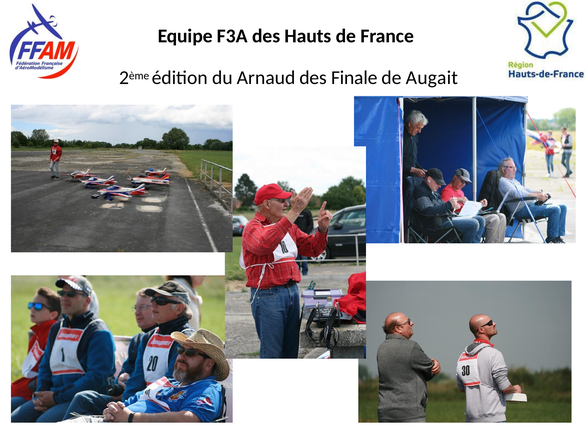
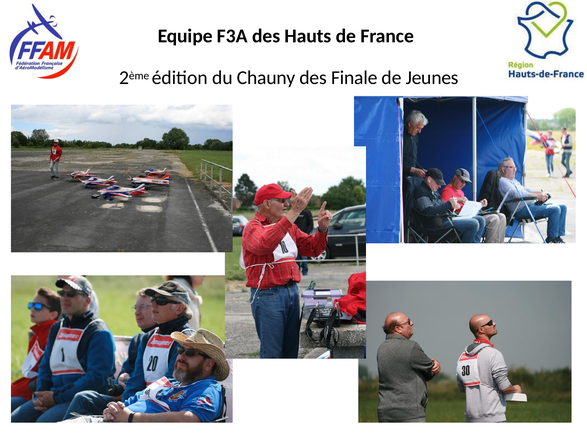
Arnaud: Arnaud -> Chauny (266, 78)
Augait: Augait -> Jeunes (432, 78)
